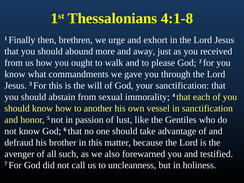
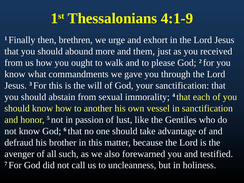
4:1-8: 4:1-8 -> 4:1-9 (177, 18)
away: away -> them (144, 51)
